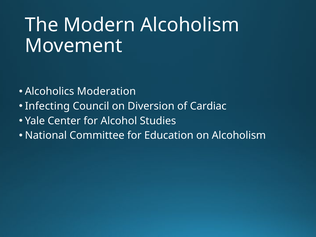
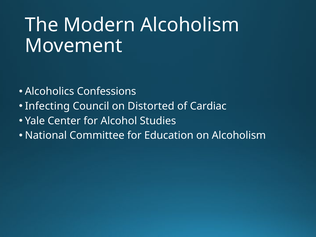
Moderation: Moderation -> Confessions (107, 91)
Diversion: Diversion -> Distorted (151, 106)
